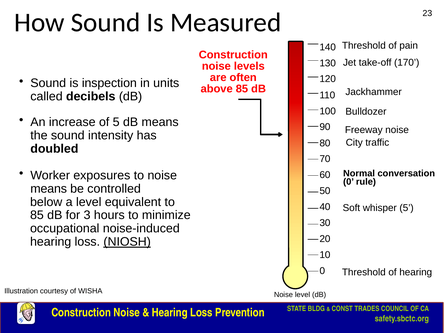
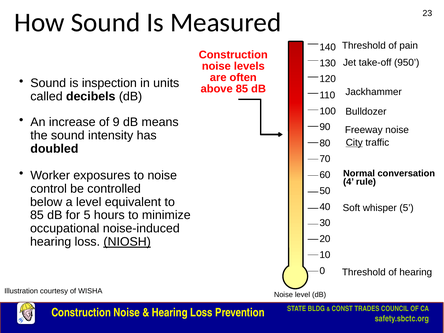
170: 170 -> 950 (407, 63)
of 5: 5 -> 9 (116, 122)
City underline: none -> present (354, 143)
0: 0 -> 4 (349, 182)
means: means -> control (49, 189)
for 3: 3 -> 5 (87, 215)
